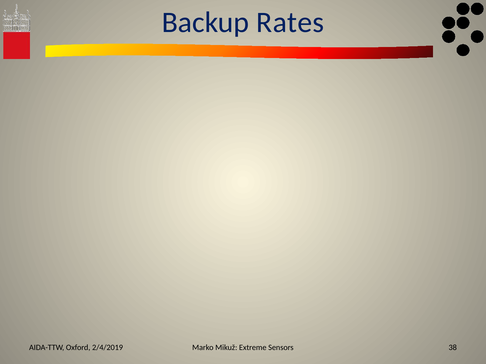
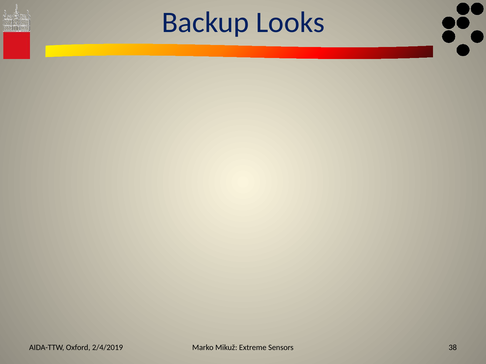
Rates: Rates -> Looks (290, 22)
